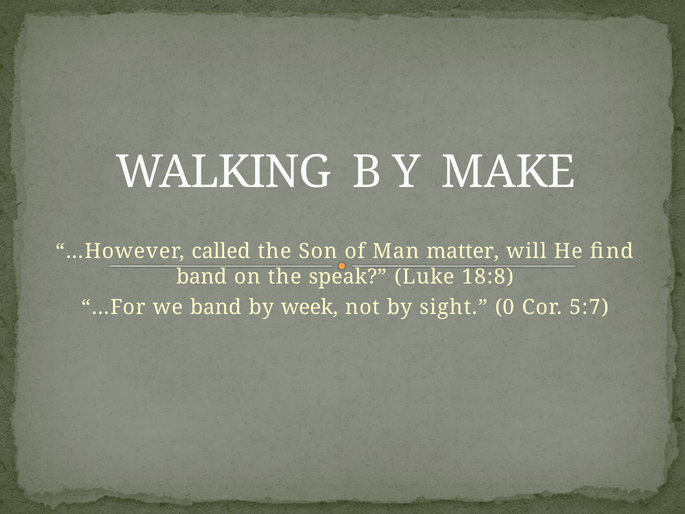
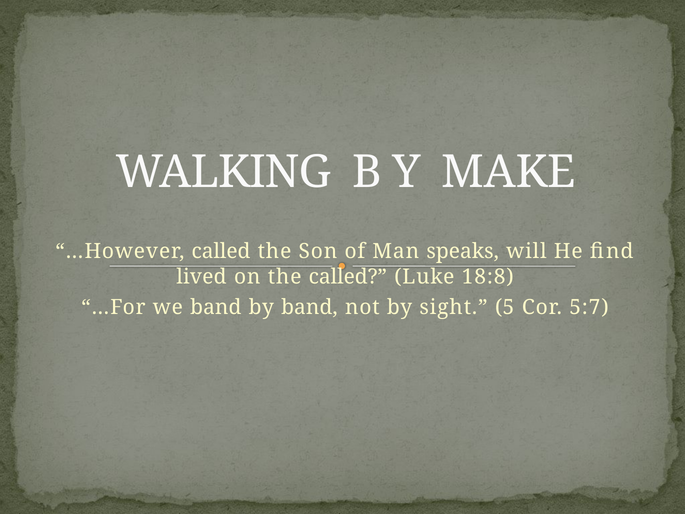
matter: matter -> speaks (463, 251)
band: band -> lived (201, 277)
the speak: speak -> called (348, 277)
by week: week -> band (309, 307)
0: 0 -> 5 (505, 307)
